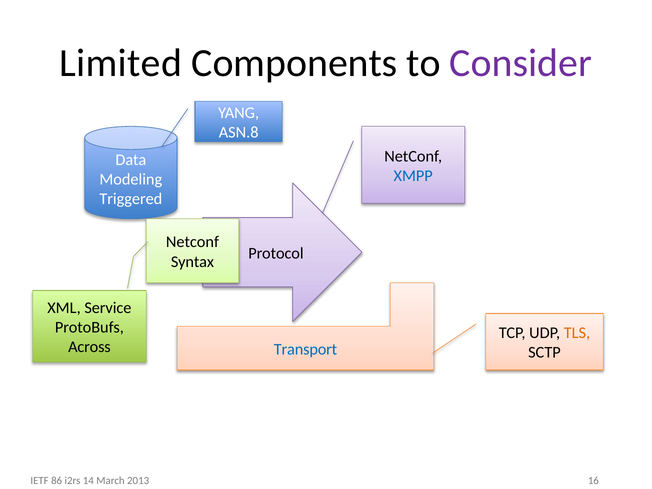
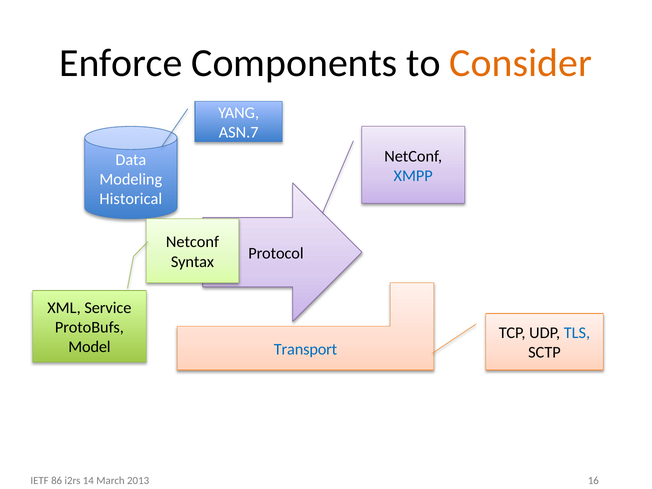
Limited: Limited -> Enforce (121, 63)
Consider colour: purple -> orange (521, 63)
ASN.8: ASN.8 -> ASN.7 (239, 132)
Triggered: Triggered -> Historical (131, 199)
TLS colour: orange -> blue (577, 333)
Across: Across -> Model (89, 347)
